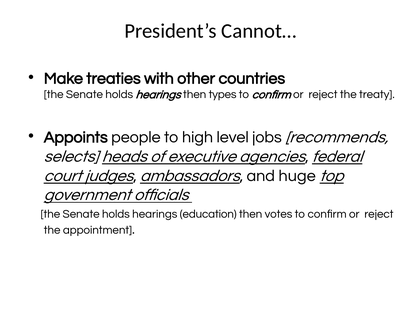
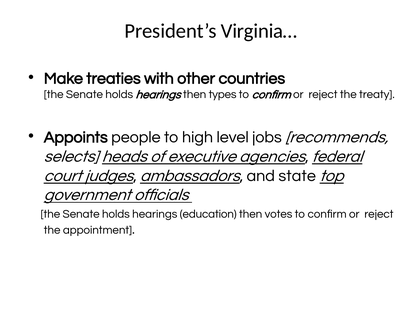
Cannot…: Cannot… -> Virginia… (259, 31)
huge: huge -> state (297, 176)
